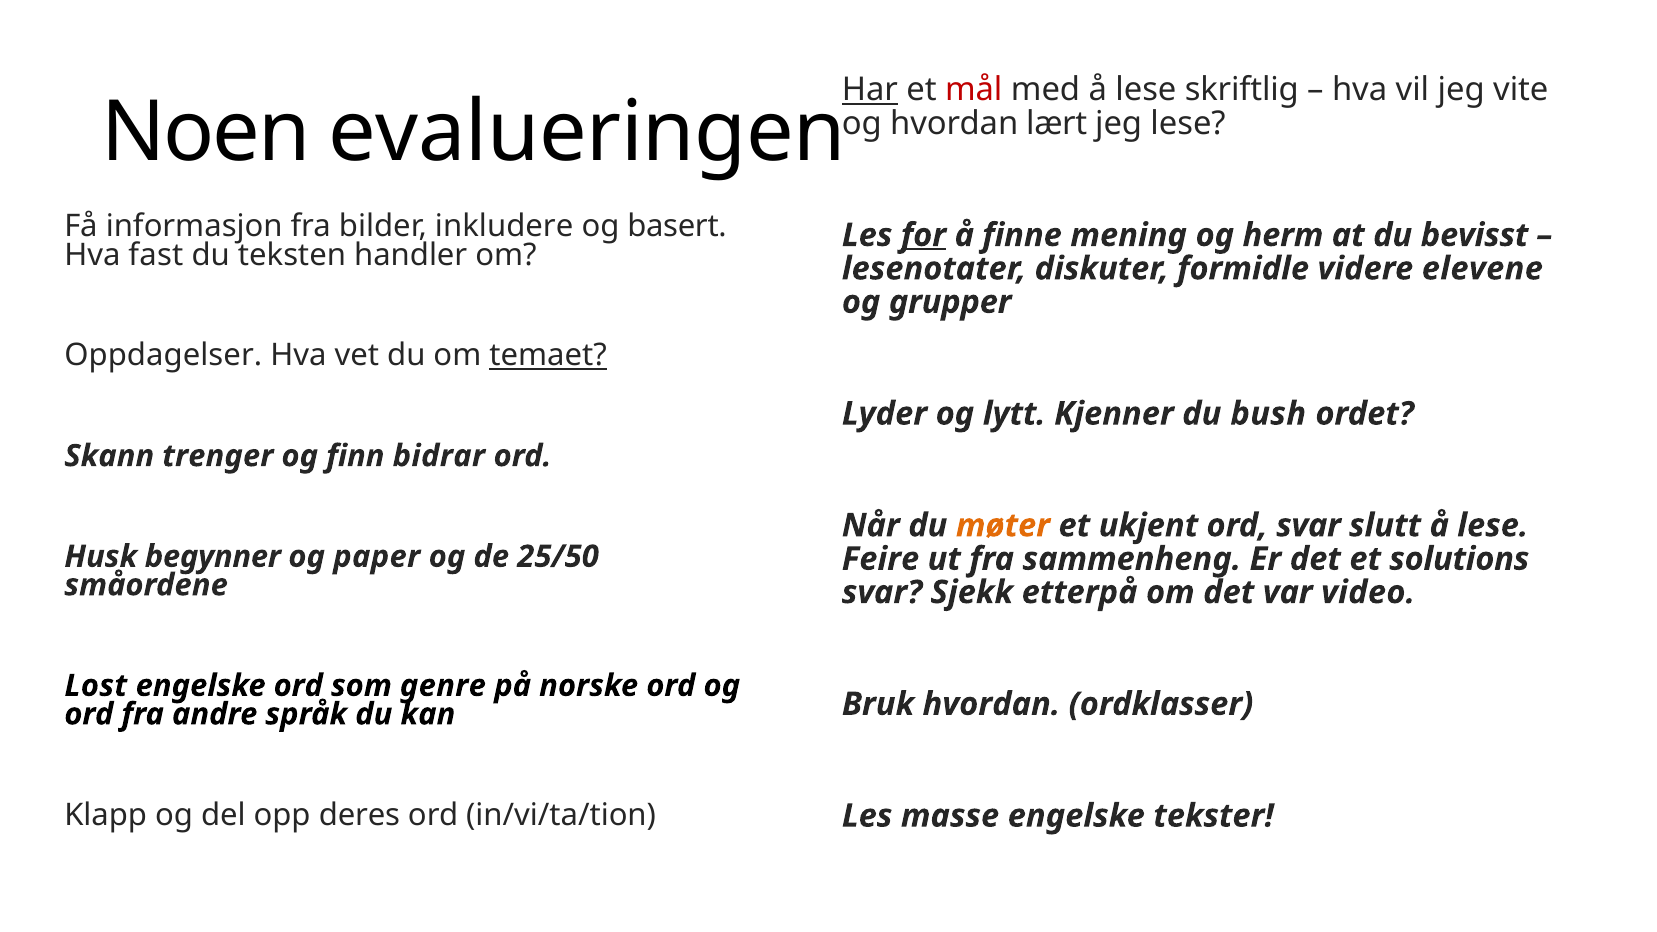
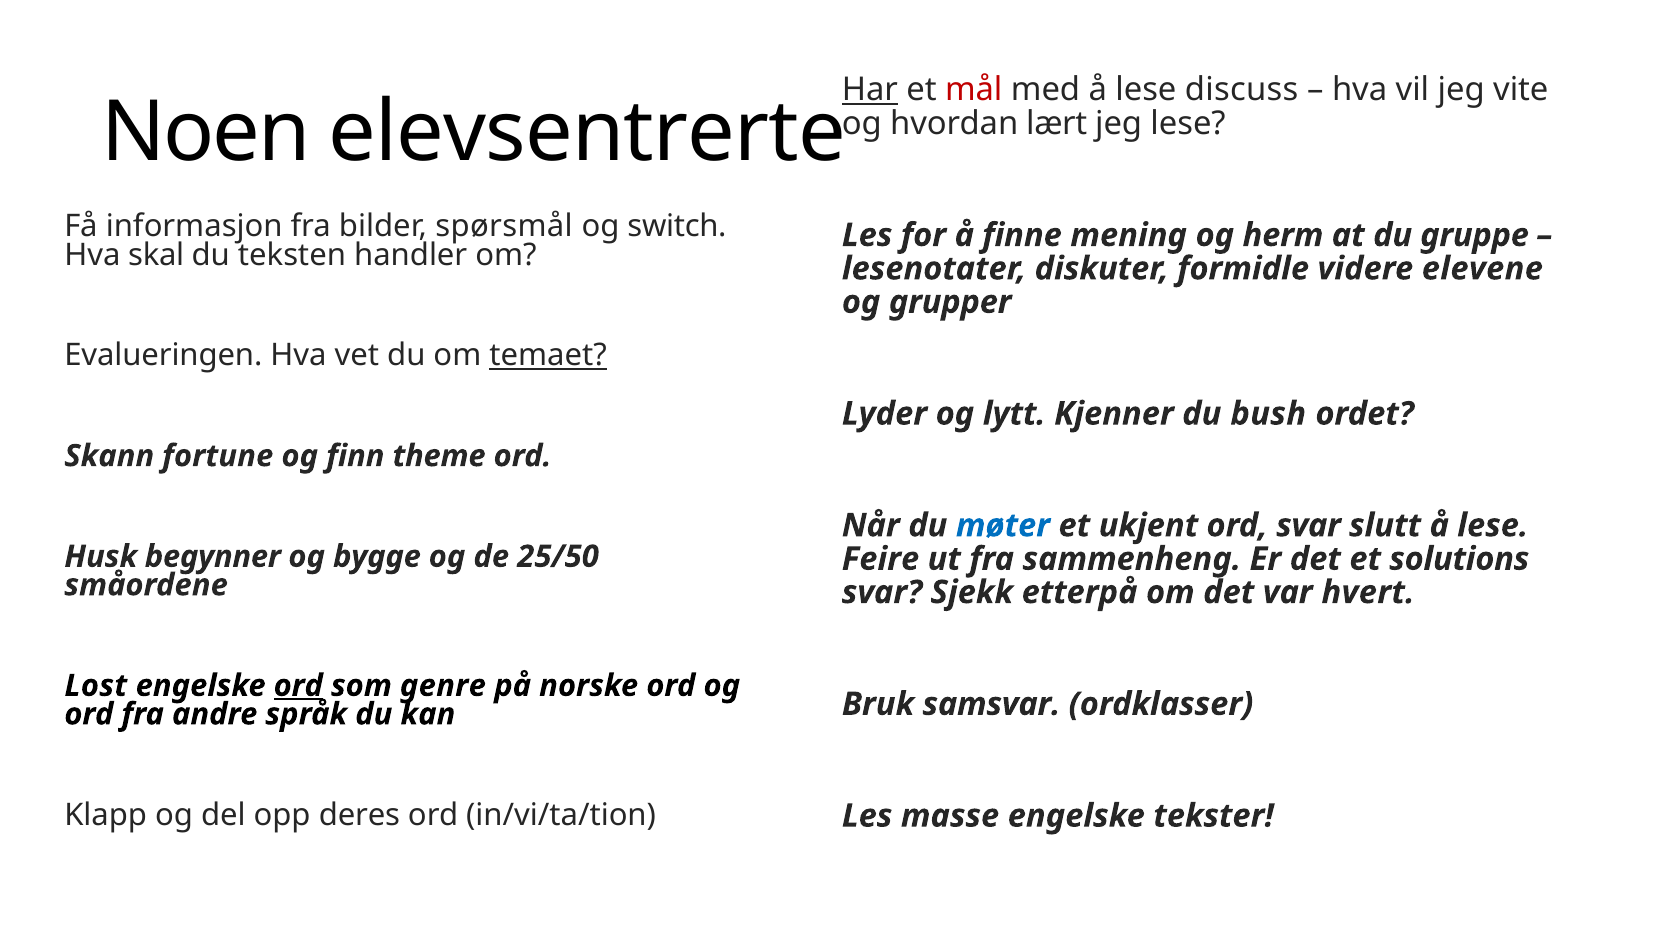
skriftlig: skriftlig -> discuss (1242, 90)
evalueringen: evalueringen -> elevsentrerte (588, 133)
inkludere: inkludere -> spørsmål (504, 226)
basert: basert -> switch (677, 226)
for underline: present -> none (923, 235)
bevisst: bevisst -> gruppe (1475, 235)
fast: fast -> skal (156, 255)
Oppdagelser: Oppdagelser -> Evalueringen (163, 355)
trenger: trenger -> fortune (218, 456)
bidrar: bidrar -> theme (439, 456)
møter colour: orange -> blue (1003, 526)
paper: paper -> bygge (377, 557)
video: video -> hvert (1368, 592)
ord underline: none -> present (298, 686)
Bruk hvordan: hvordan -> samsvar (991, 704)
